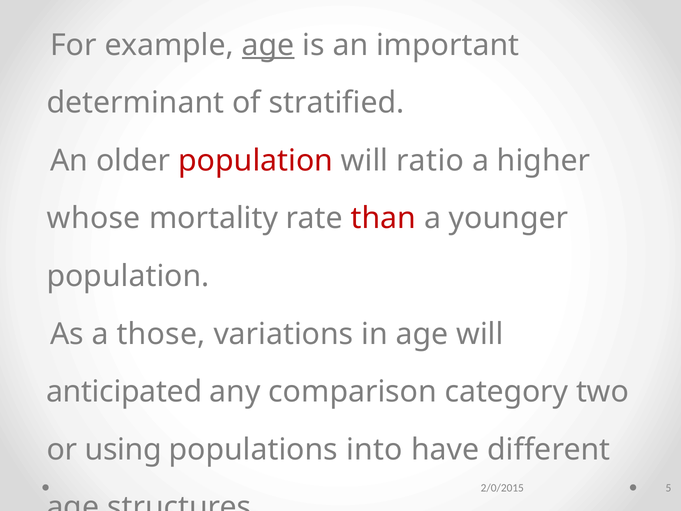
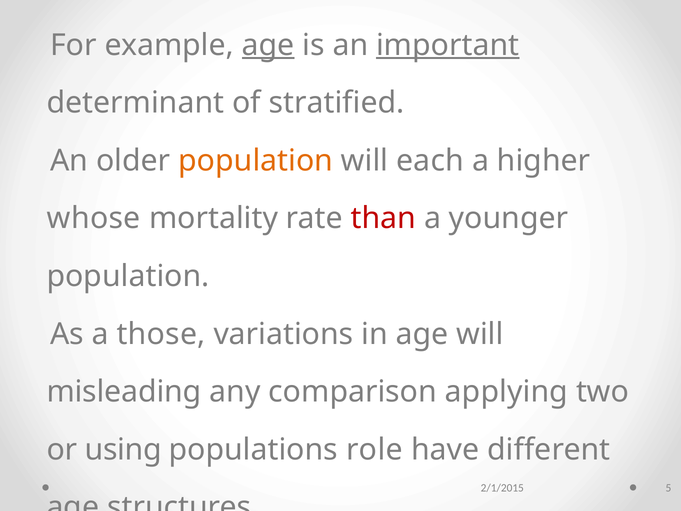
important underline: none -> present (448, 45)
population colour: red -> orange (256, 161)
ratio: ratio -> each (430, 161)
anticipated: anticipated -> misleading (124, 392)
category: category -> applying (506, 392)
into: into -> role (374, 449)
2/0/2015: 2/0/2015 -> 2/1/2015 (502, 488)
